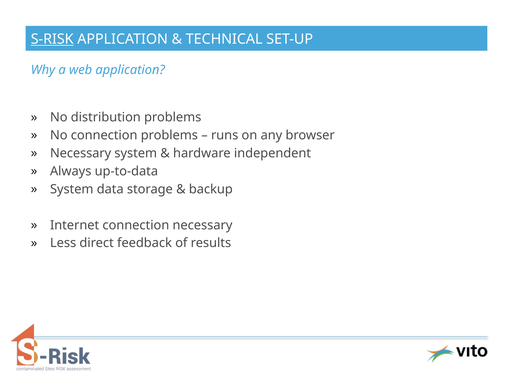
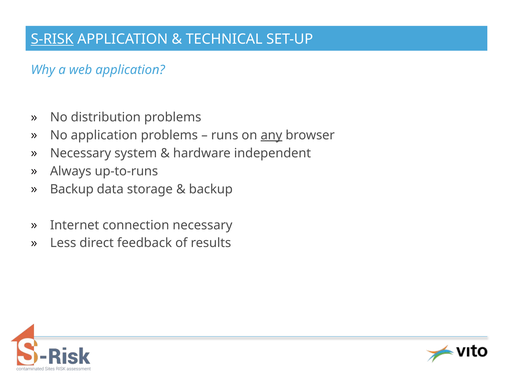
No connection: connection -> application (104, 135)
any underline: none -> present (271, 135)
up-to-data: up-to-data -> up-to-runs (126, 171)
System: System -> Backup (72, 189)
